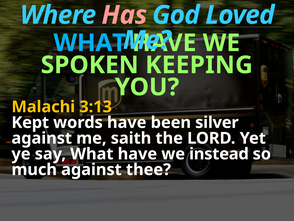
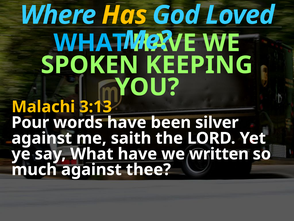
Has colour: pink -> yellow (124, 15)
Kept: Kept -> Pour (30, 122)
instead: instead -> written (219, 154)
